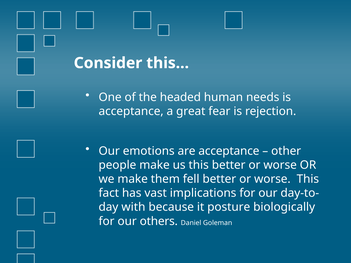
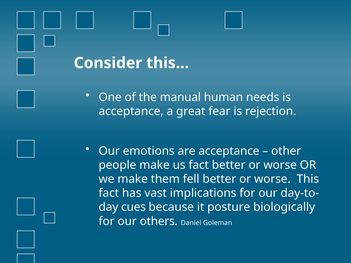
headed: headed -> manual (180, 97)
us this: this -> fact (199, 165)
with: with -> cues (134, 207)
